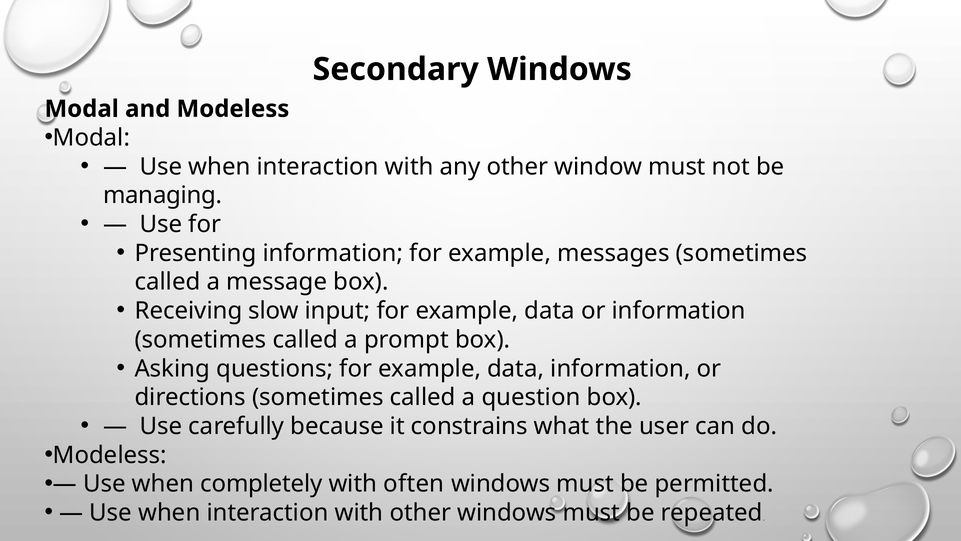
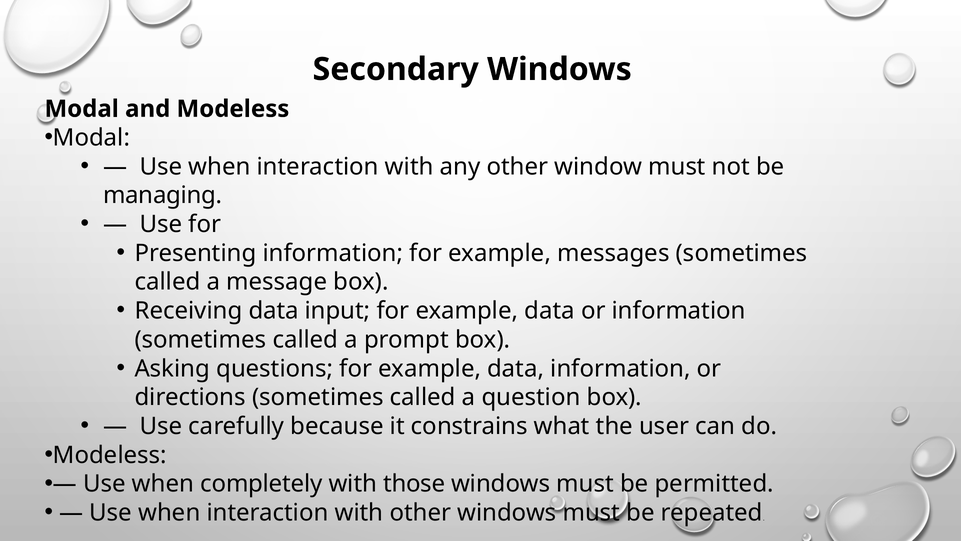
Receiving slow: slow -> data (274, 311)
often: often -> those (414, 484)
